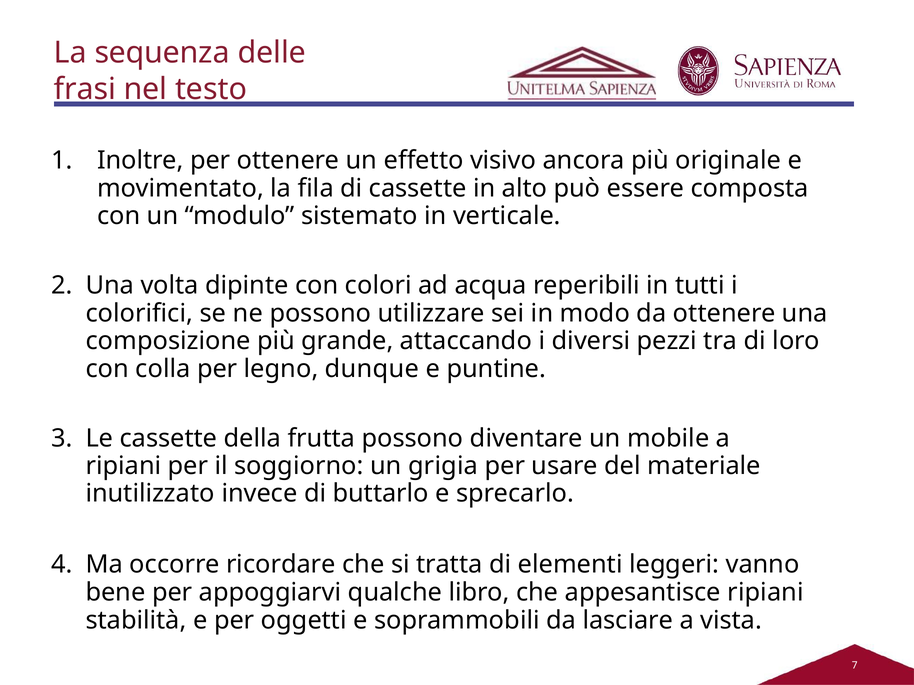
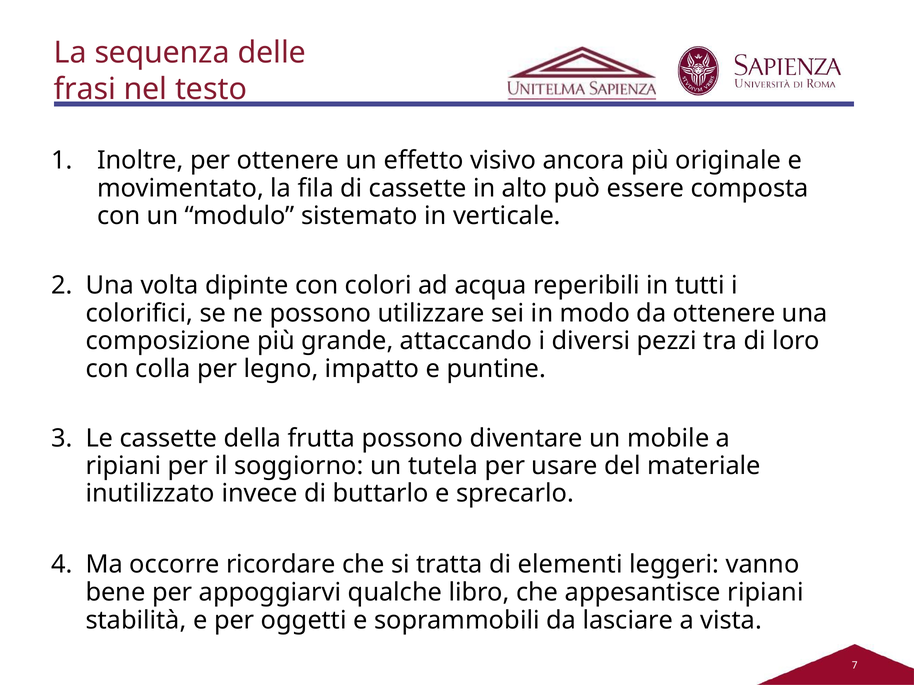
dunque: dunque -> impatto (372, 369)
grigia: grigia -> tutela (443, 466)
